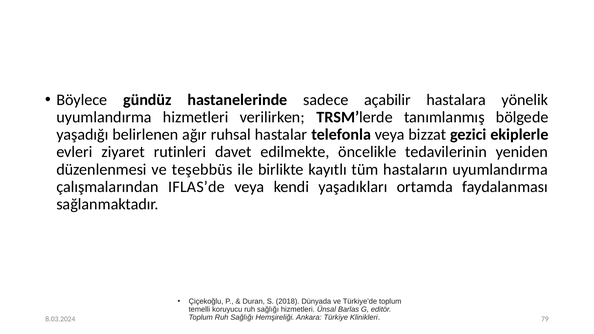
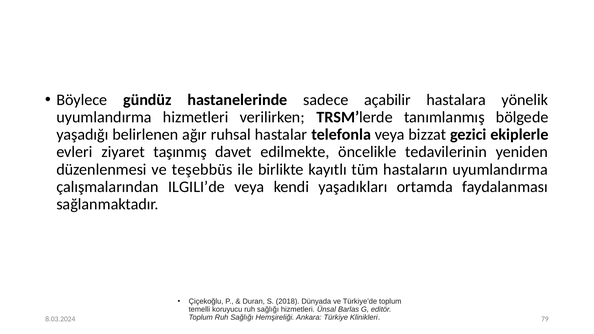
rutinleri: rutinleri -> taşınmış (180, 152)
IFLAS’de: IFLAS’de -> ILGILI’de (197, 187)
